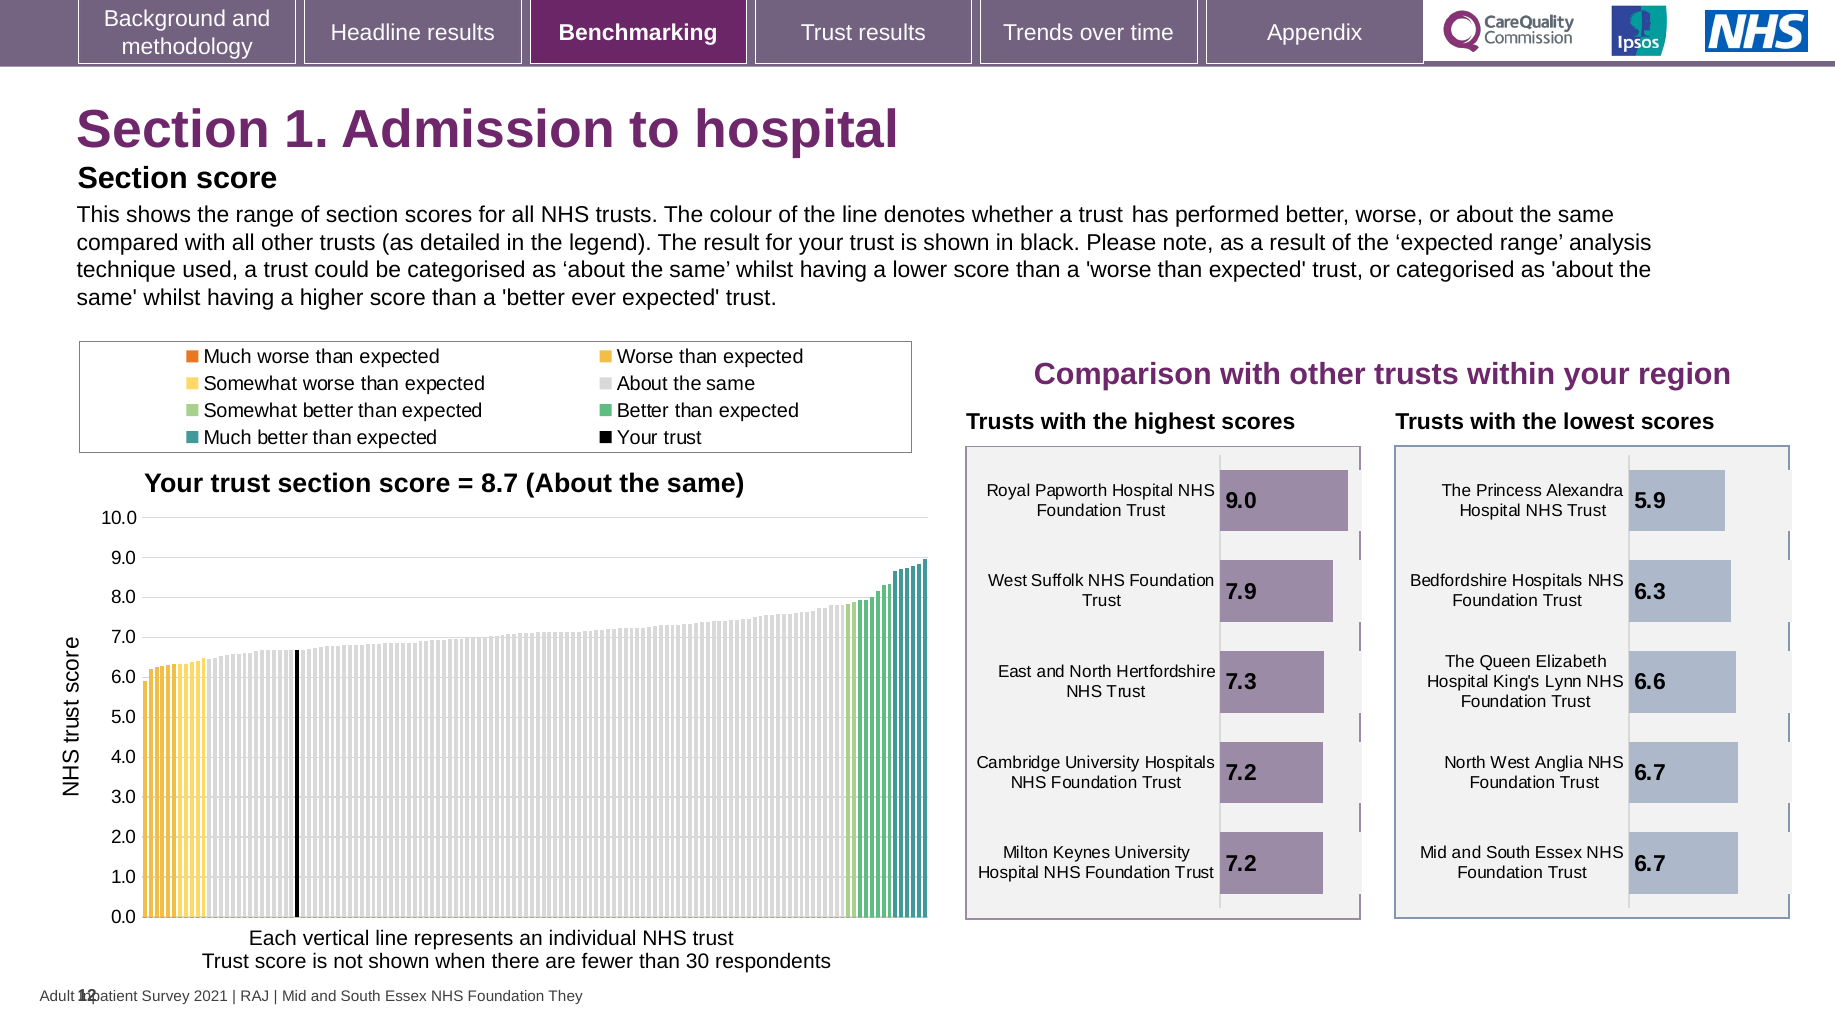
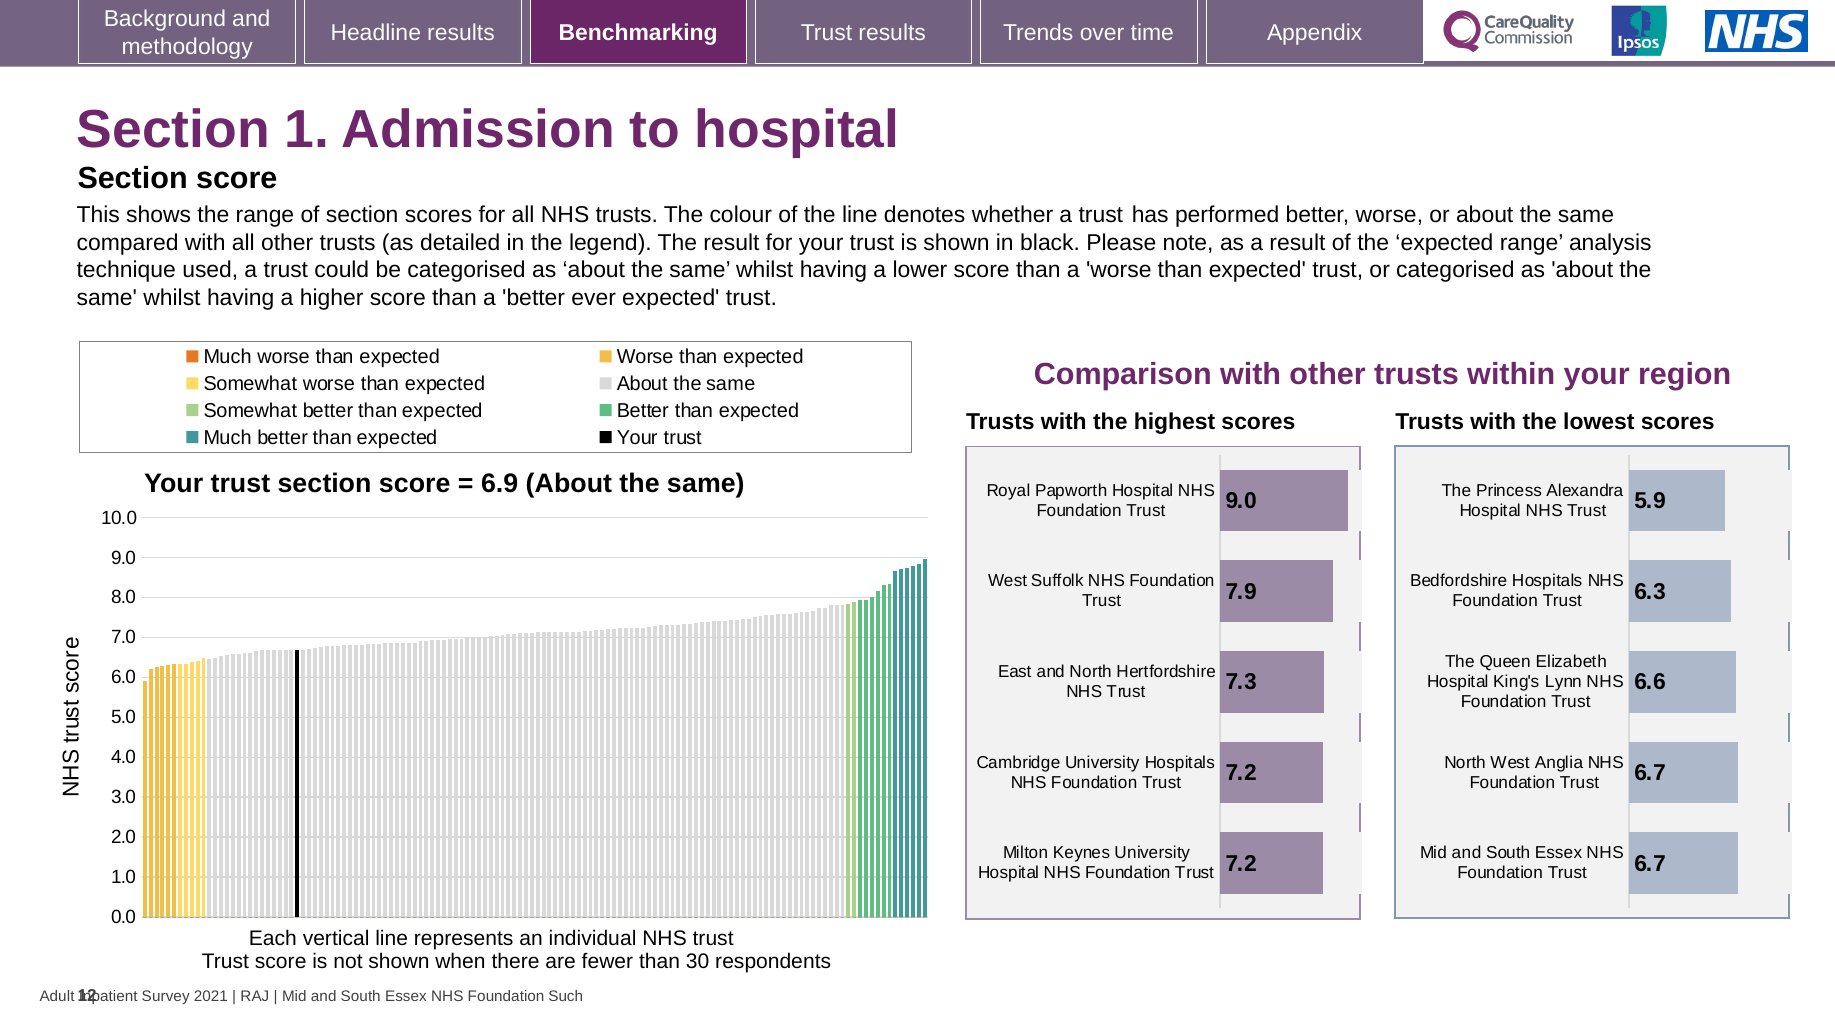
8.7: 8.7 -> 6.9 (500, 484)
They: They -> Such (566, 996)
